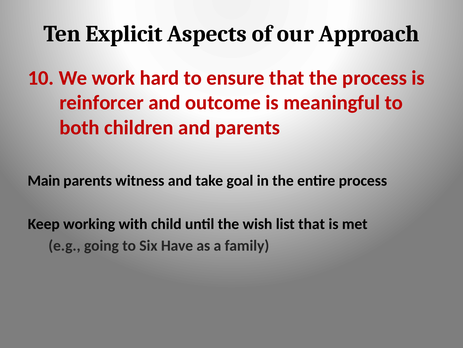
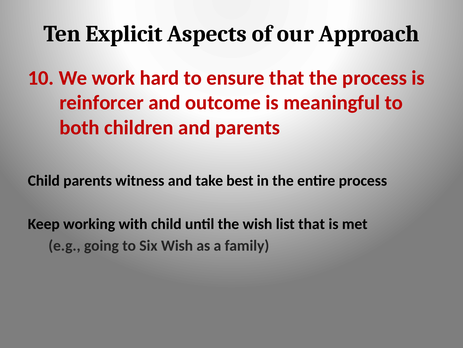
Main: Main -> Child (44, 180)
goal: goal -> best (240, 180)
Six Have: Have -> Wish (177, 245)
